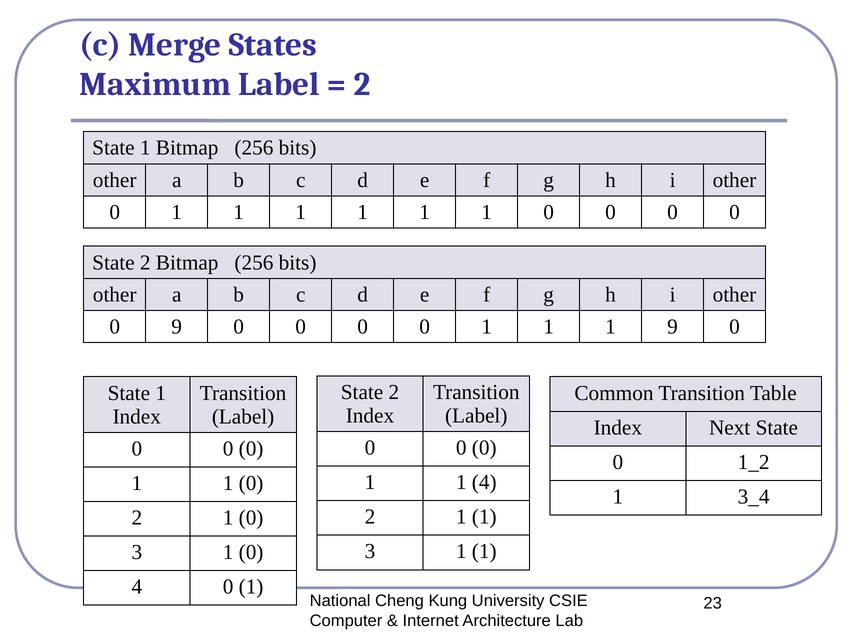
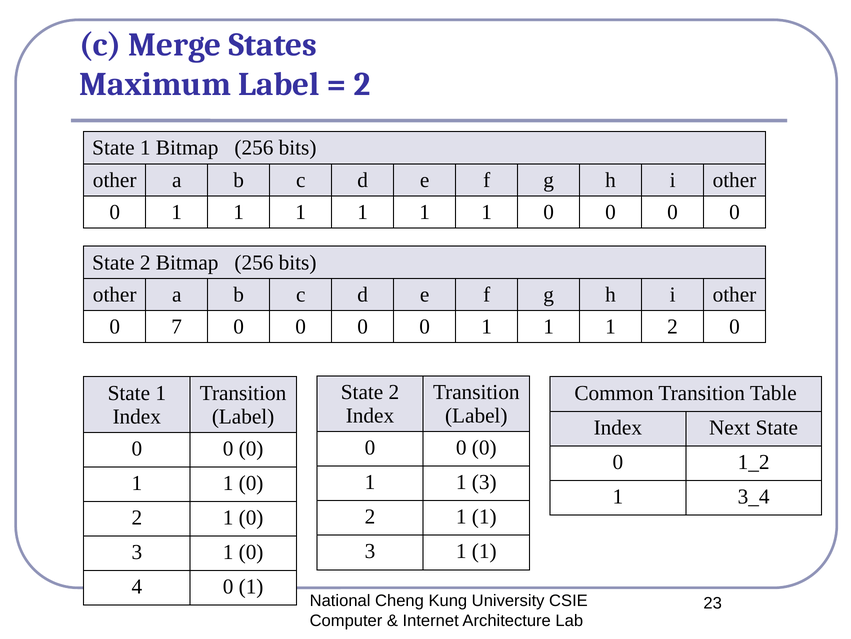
0 9: 9 -> 7 (177, 326)
1 9: 9 -> 2 (673, 326)
4: 4 -> 3 (484, 482)
